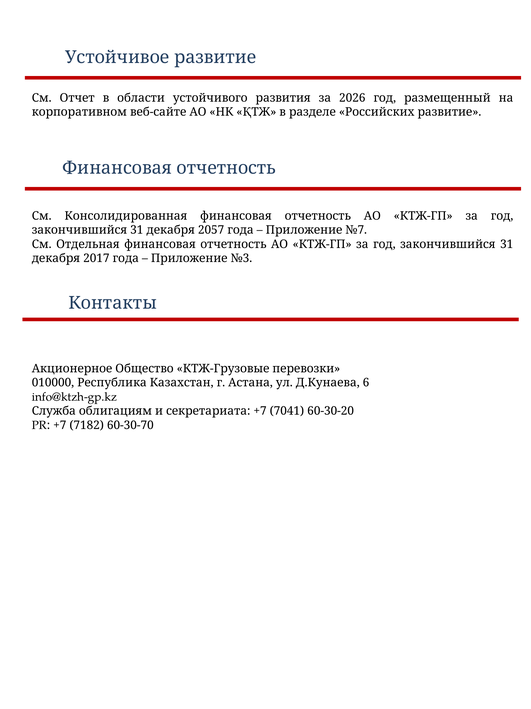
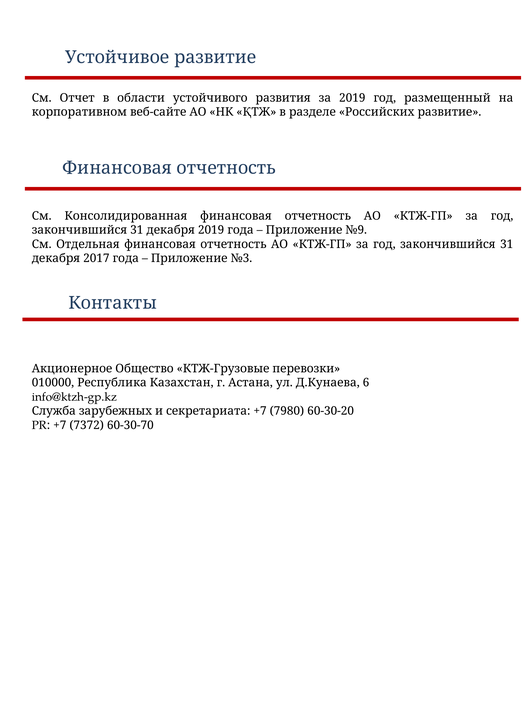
за 2026: 2026 -> 2019 (352, 98)
декабря 2057: 2057 -> 2019 (211, 230)
№7: №7 -> №9 (356, 230)
облигациям: облигациям -> зарубежных (116, 410)
7041: 7041 -> 7980 (287, 410)
7182: 7182 -> 7372 (87, 425)
